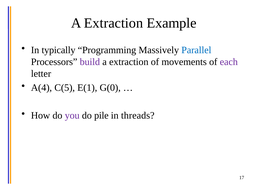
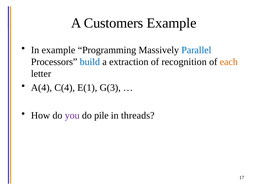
Extraction: Extraction -> Customers (114, 23)
In typically: typically -> example (58, 50)
build colour: purple -> blue (90, 62)
movements: movements -> recognition (184, 62)
each colour: purple -> orange (229, 62)
C(5: C(5 -> C(4 (65, 87)
G(0: G(0 -> G(3 (110, 87)
